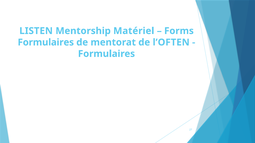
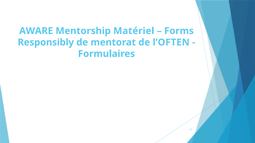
LISTEN: LISTEN -> AWARE (36, 31)
Formulaires: Formulaires -> Responsibly (46, 42)
